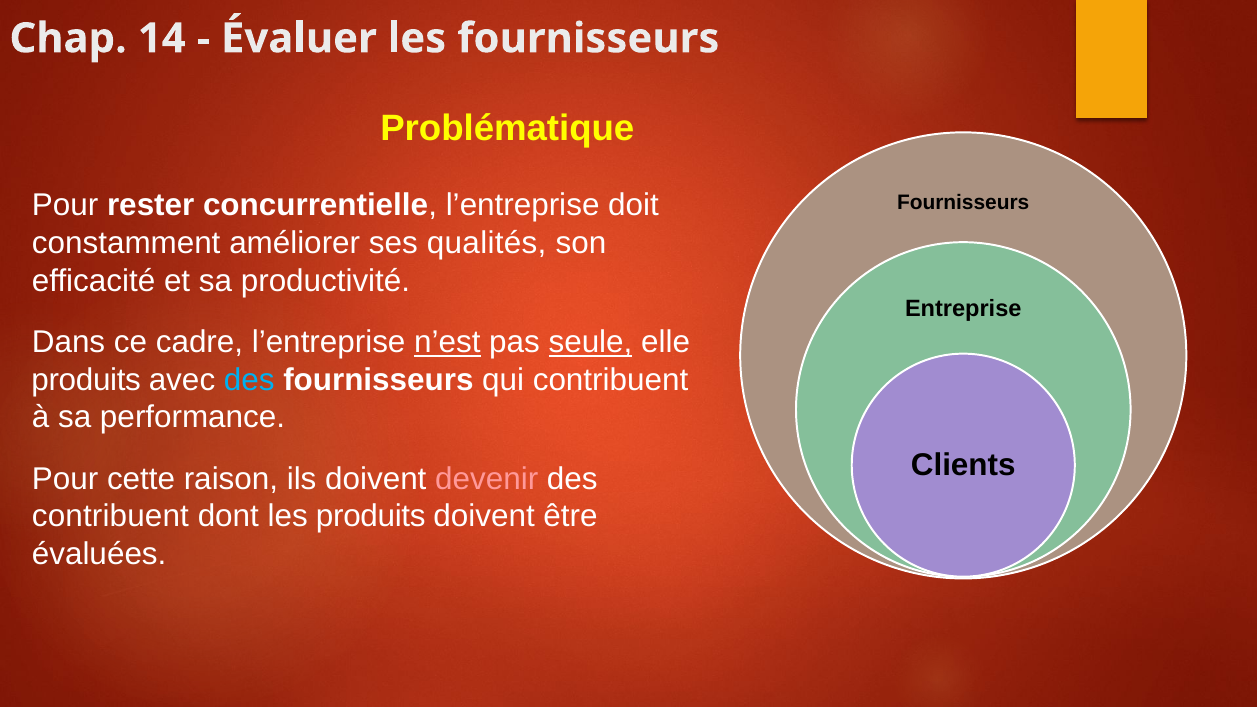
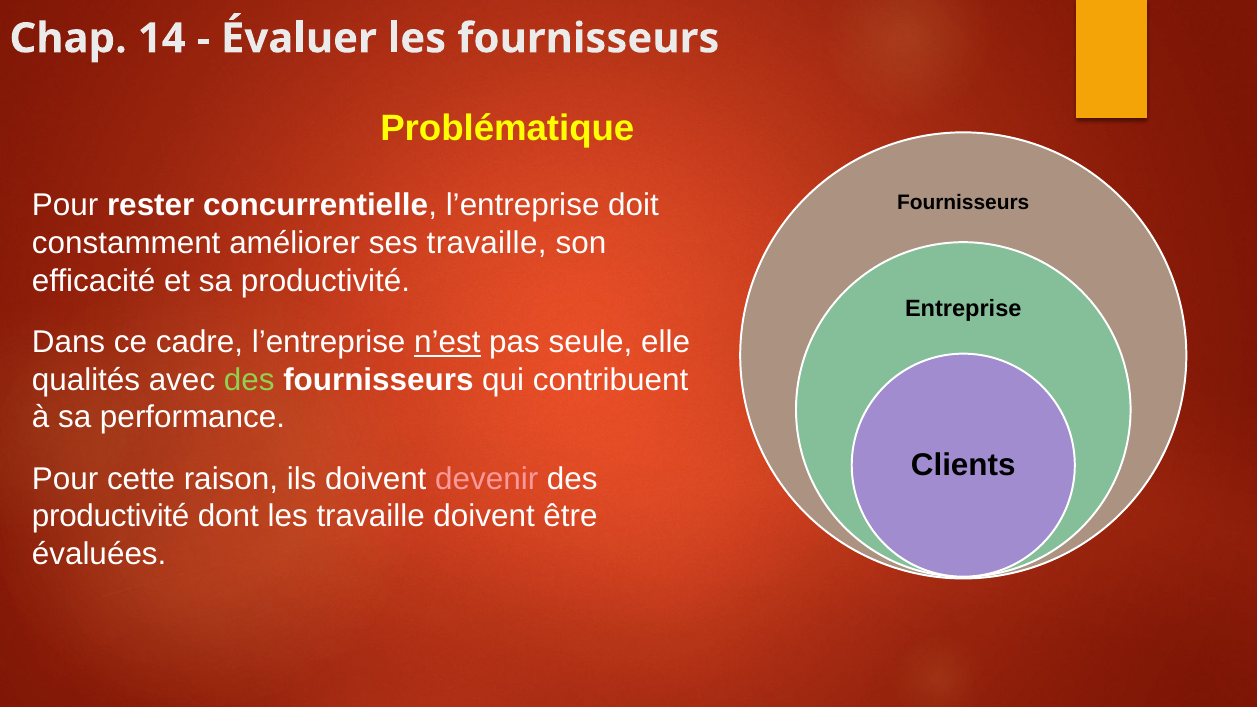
ses qualités: qualités -> travaille (487, 243)
seule underline: present -> none (590, 342)
produits: produits -> qualités (86, 380)
des colour: light blue -> light green (249, 380)
contribuent: contribuent -> productivité (111, 517)
les produits: produits -> travaille (371, 517)
